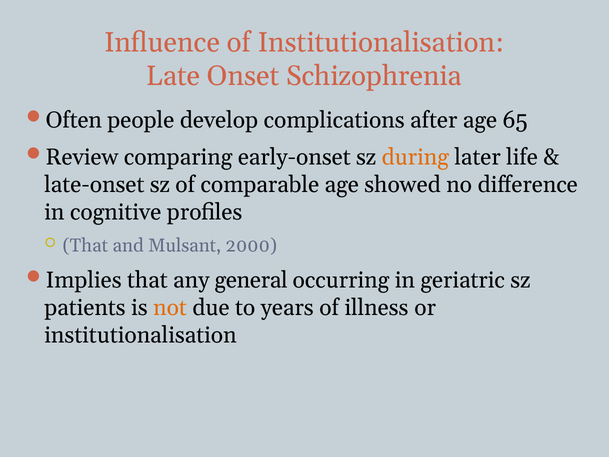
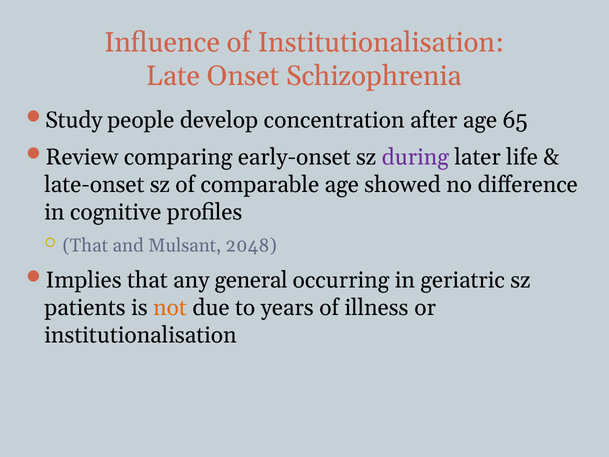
Often: Often -> Study (74, 120)
complications: complications -> concentration (334, 120)
during colour: orange -> purple (415, 157)
2000: 2000 -> 2048 (251, 245)
